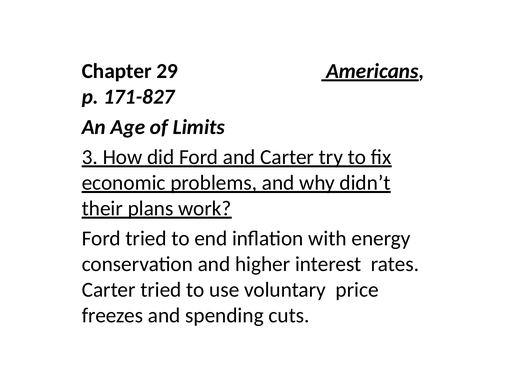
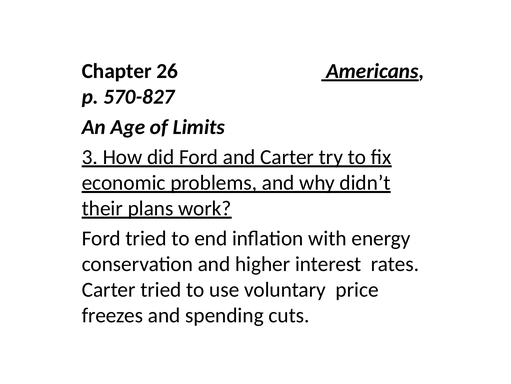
29: 29 -> 26 (167, 71)
171-827: 171-827 -> 570-827 (139, 97)
